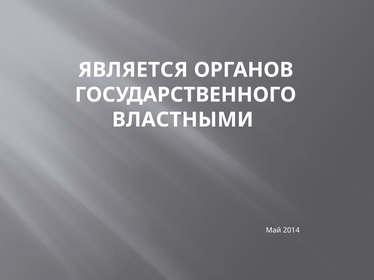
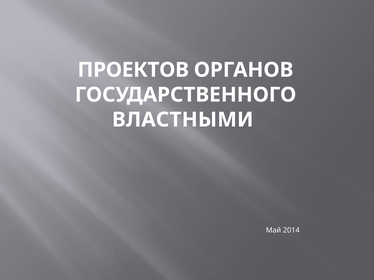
ЯВЛЯЕТСЯ: ЯВЛЯЕТСЯ -> ПРОЕКТОВ (133, 70)
